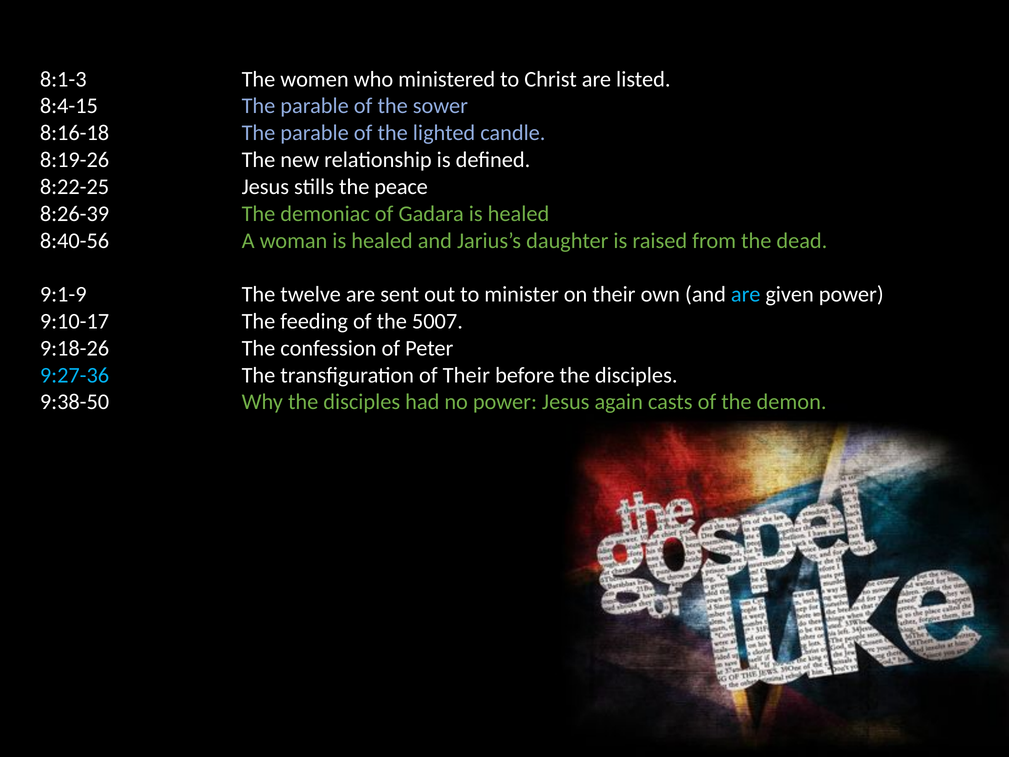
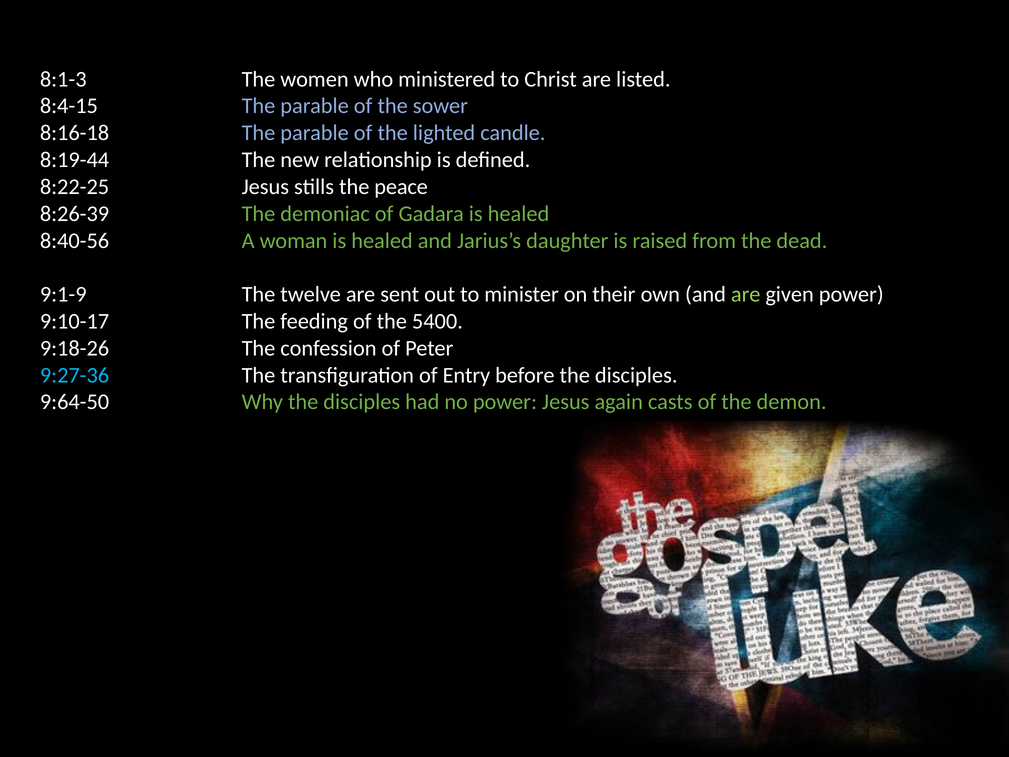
8:19-26: 8:19-26 -> 8:19-44 (75, 160)
are colour: light blue -> light green (746, 294)
5007: 5007 -> 5400 (437, 321)
of Their: Their -> Entry (466, 375)
9:38-50: 9:38-50 -> 9:64-50 (75, 402)
